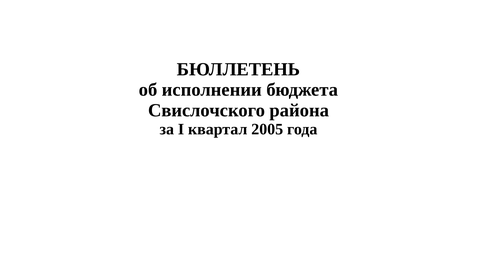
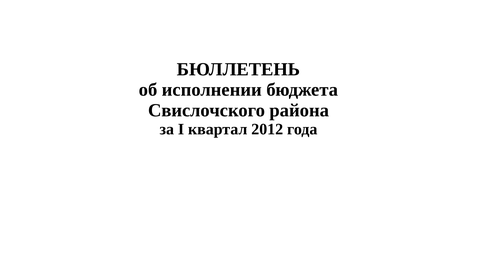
2005: 2005 -> 2012 (267, 129)
